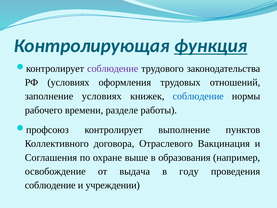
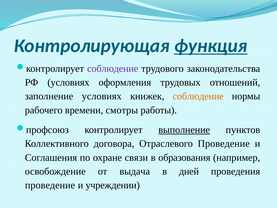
соблюдение colour: blue -> orange (198, 96)
разделе: разделе -> смотры (122, 110)
выполнение underline: none -> present (184, 130)
Отраслевого Вакцинация: Вакцинация -> Проведение (224, 143)
выше: выше -> связи (136, 157)
году: году -> дней (189, 171)
соблюдение: соблюдение -> проведение (50, 185)
